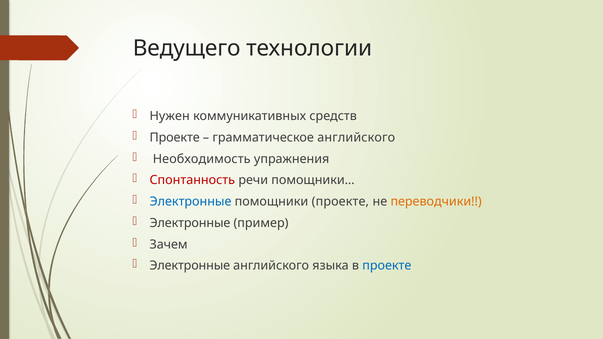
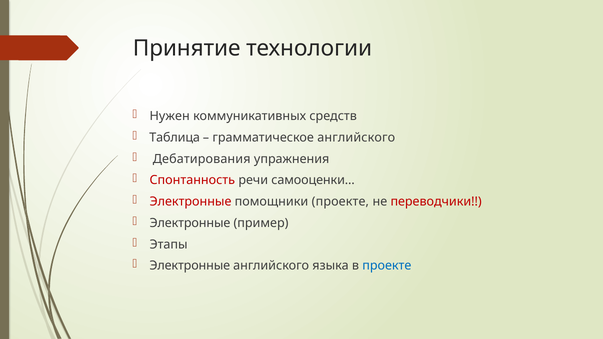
Ведущего: Ведущего -> Принятие (187, 48)
Проекте: Проекте -> Таблица (175, 138)
Необходимость: Необходимость -> Дебатирования (202, 159)
помощники…: помощники… -> самооценки… (313, 180)
Электронные colour: blue -> red (190, 202)
переводчики colour: orange -> red (436, 202)
Зачем: Зачем -> Этапы (169, 245)
